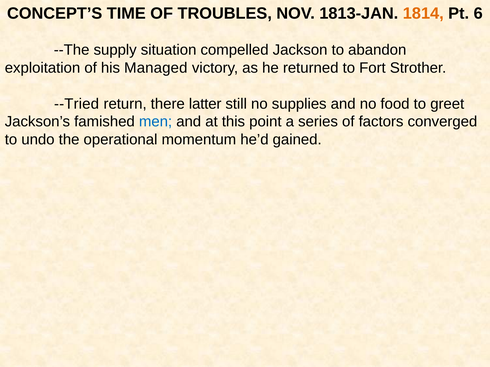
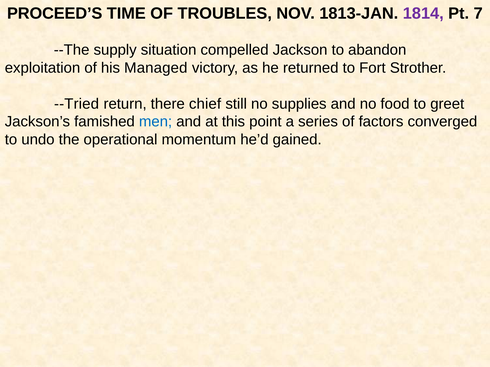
CONCEPT’S: CONCEPT’S -> PROCEED’S (55, 13)
1814 colour: orange -> purple (423, 13)
6: 6 -> 7 (478, 13)
latter: latter -> chief (205, 104)
